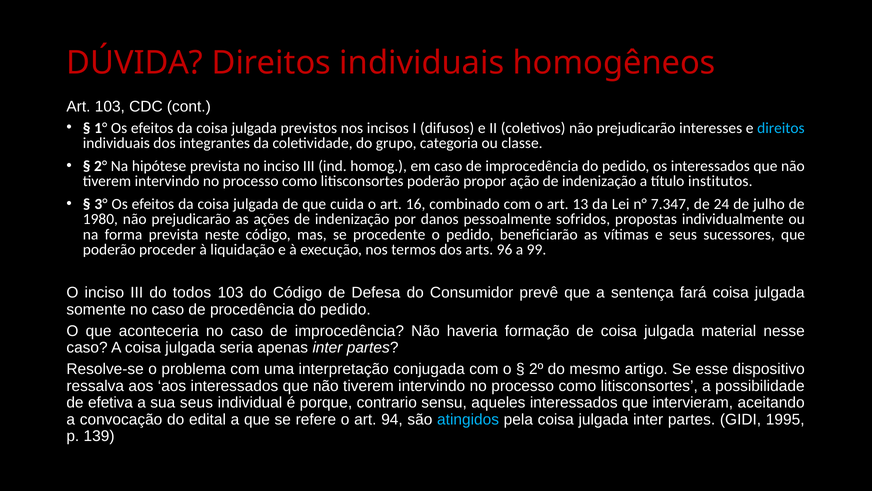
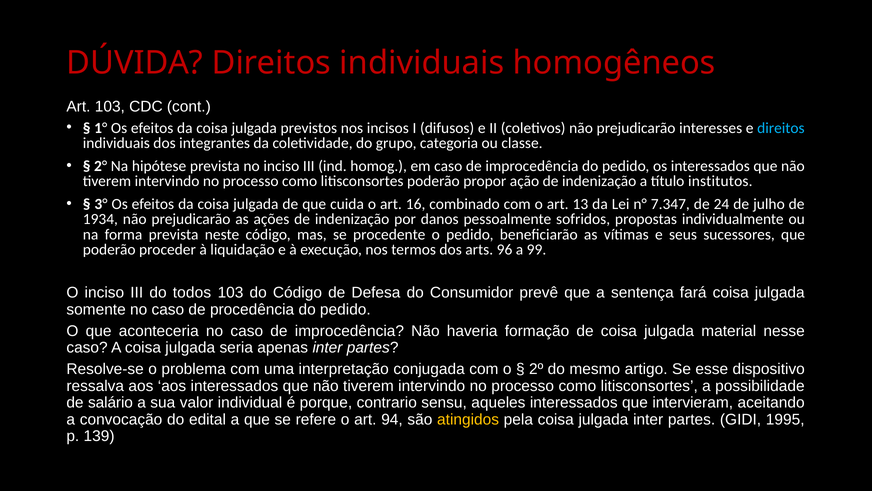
1980: 1980 -> 1934 (100, 219)
efetiva: efetiva -> salário (111, 402)
sua seus: seus -> valor (197, 402)
atingidos colour: light blue -> yellow (468, 419)
